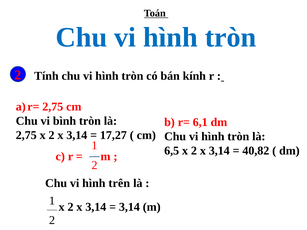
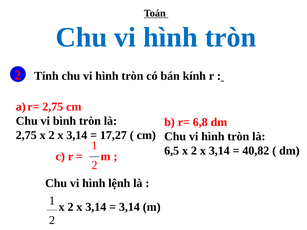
6,1: 6,1 -> 6,8 (200, 122)
trên: trên -> lệnh (119, 183)
